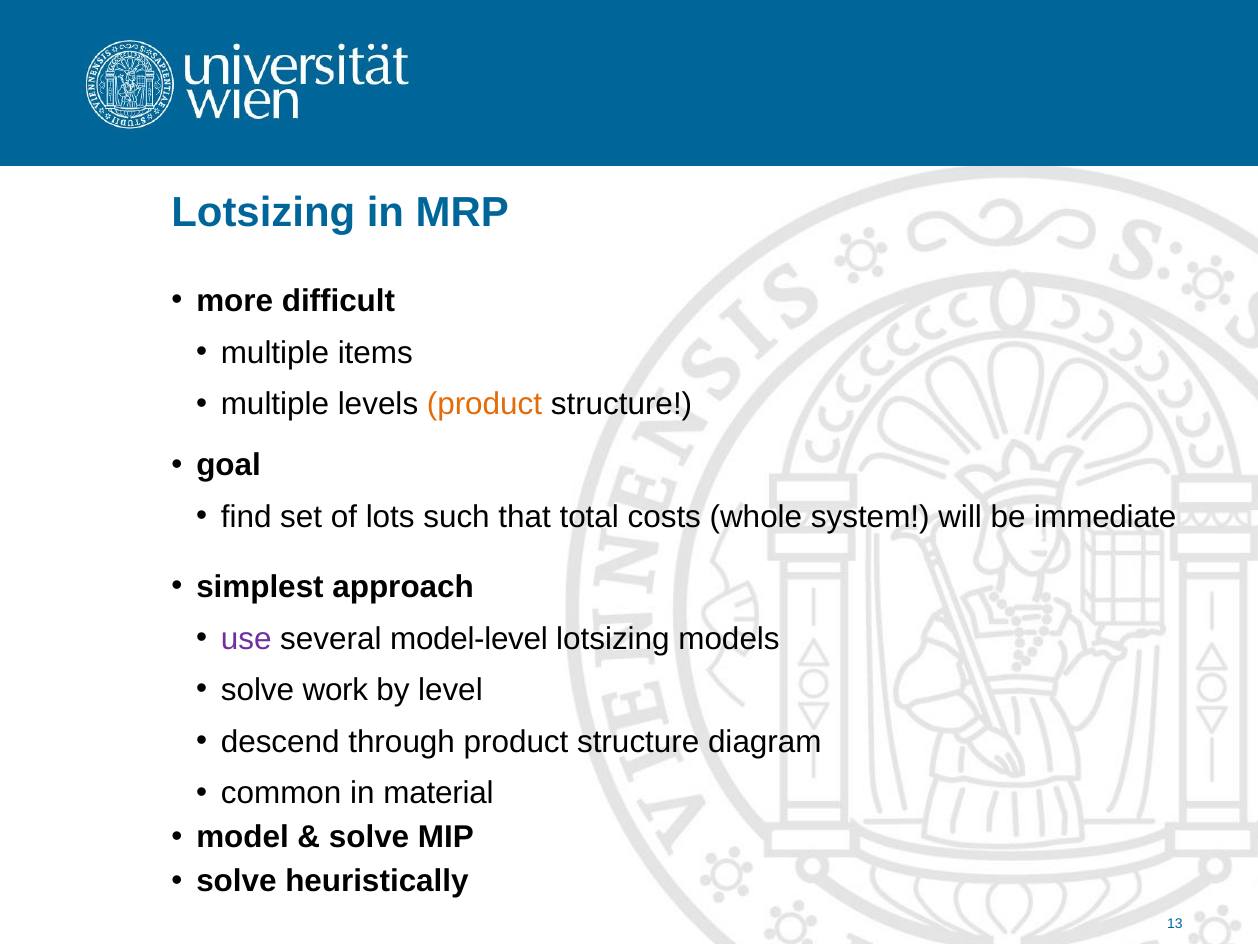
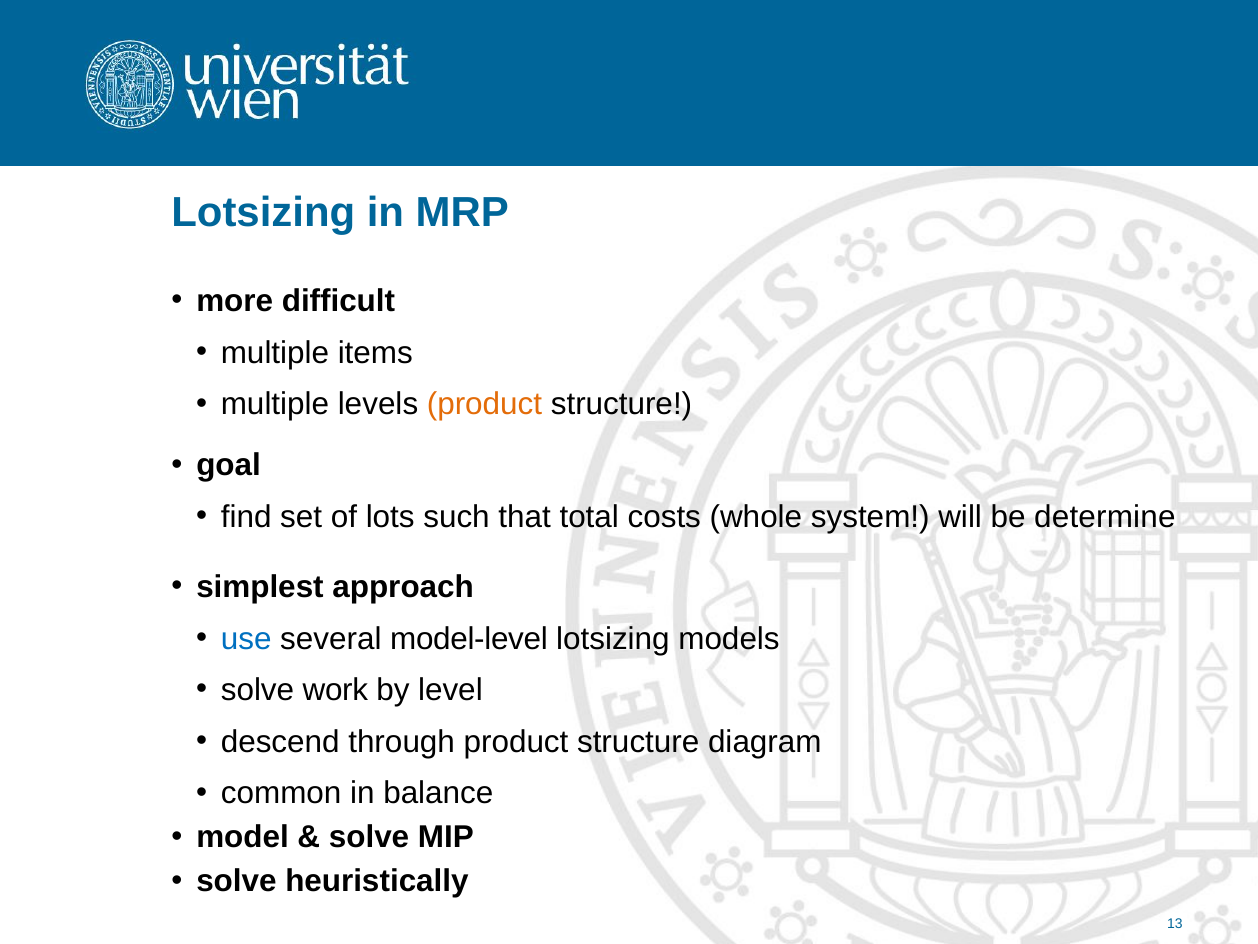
immediate: immediate -> determine (1105, 517)
use colour: purple -> blue (246, 638)
material: material -> balance (438, 793)
